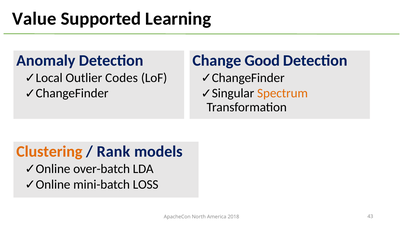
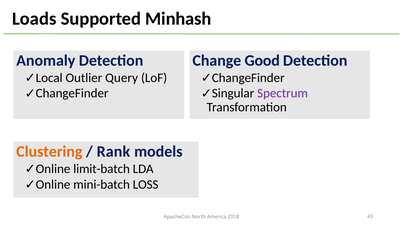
Value: Value -> Loads (34, 19)
Learning: Learning -> Minhash (178, 19)
Codes: Codes -> Query (122, 78)
Spectrum colour: orange -> purple (283, 93)
over-batch: over-batch -> limit-batch (102, 169)
